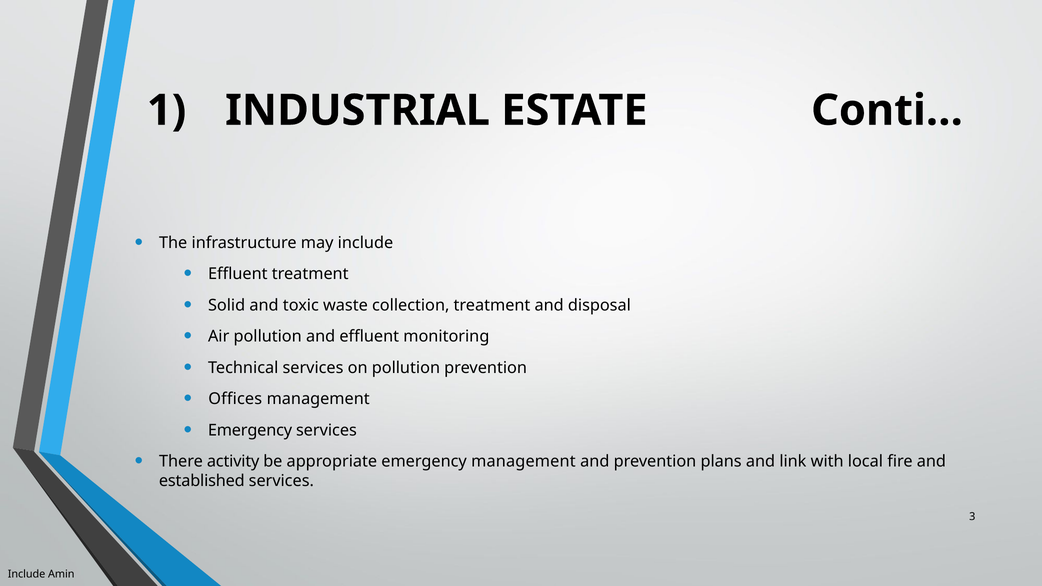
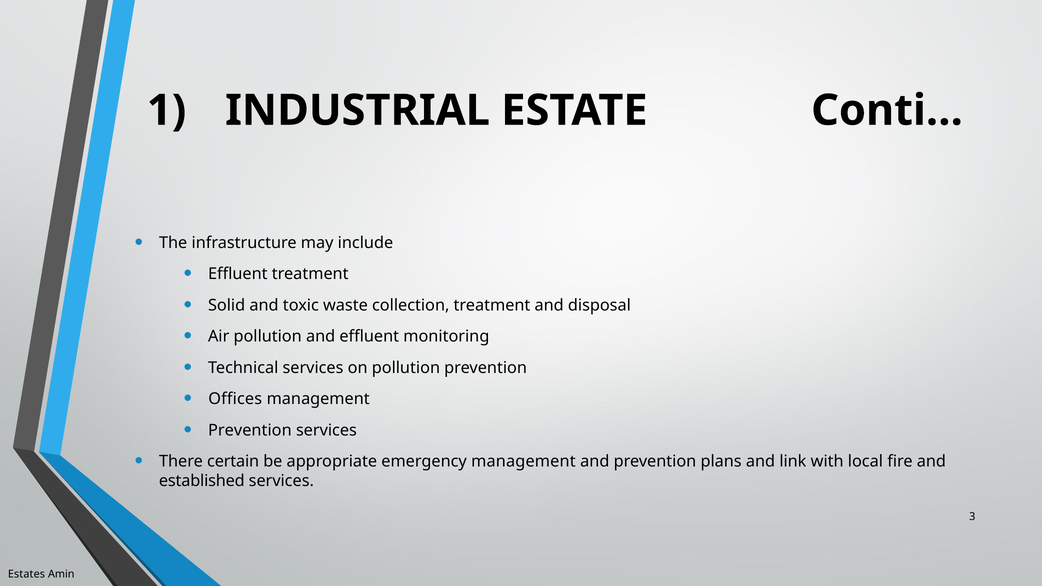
Emergency: Emergency -> Prevention (250, 430)
activity: activity -> certain (233, 462)
Include: Include -> Estates (26, 574)
